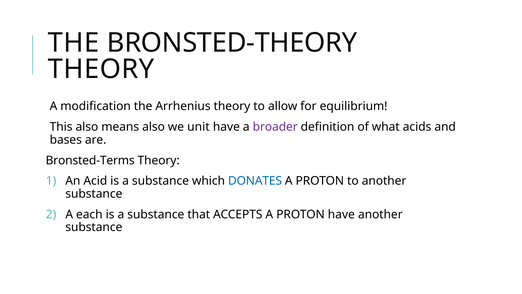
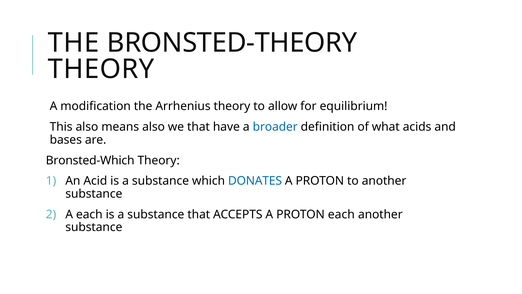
we unit: unit -> that (199, 127)
broader colour: purple -> blue (275, 127)
Bronsted-Terms: Bronsted-Terms -> Bronsted-Which (90, 160)
PROTON have: have -> each (341, 214)
